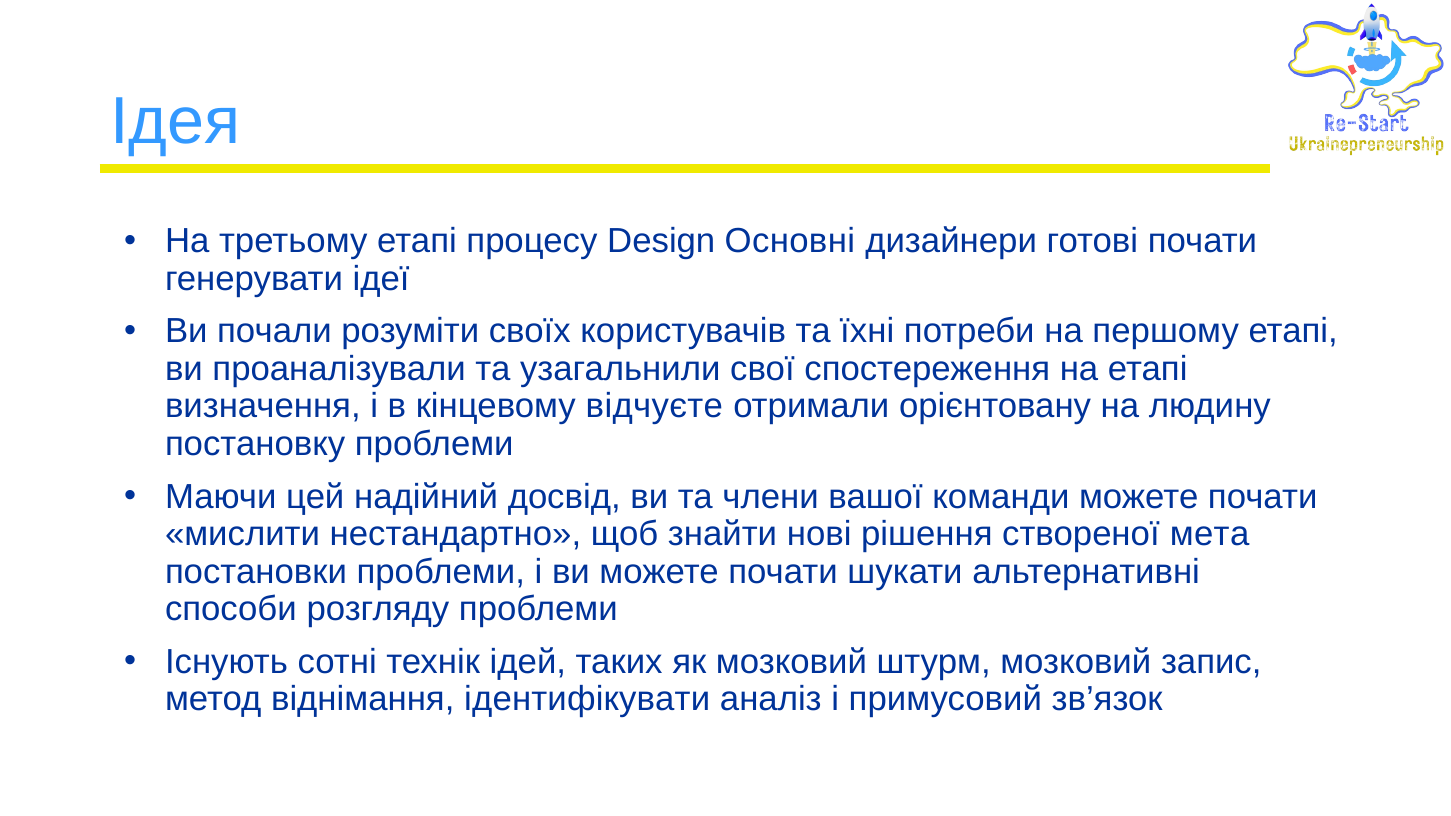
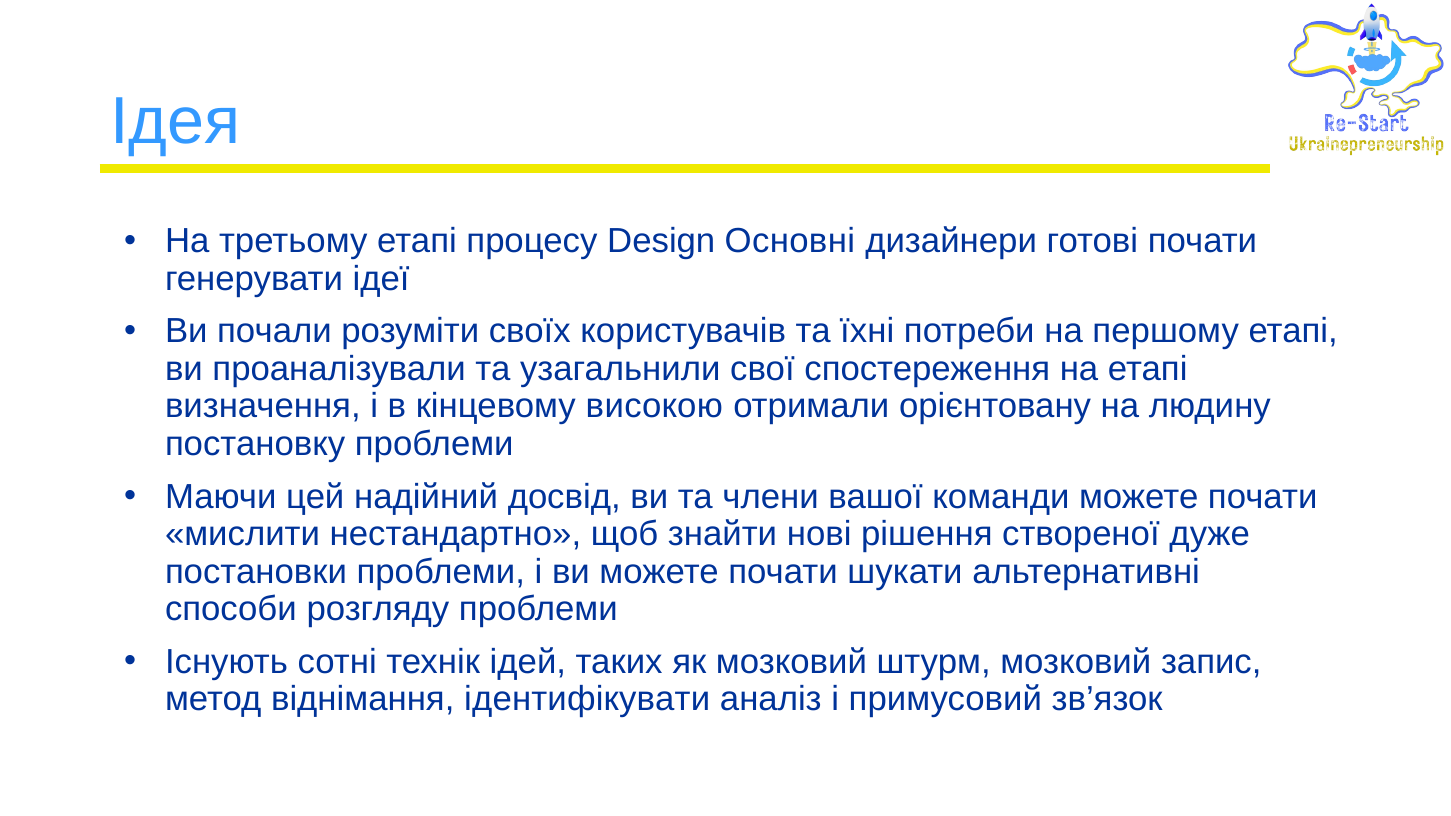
відчуєте: відчуєте -> високою (654, 407)
мета: мета -> дуже (1210, 534)
